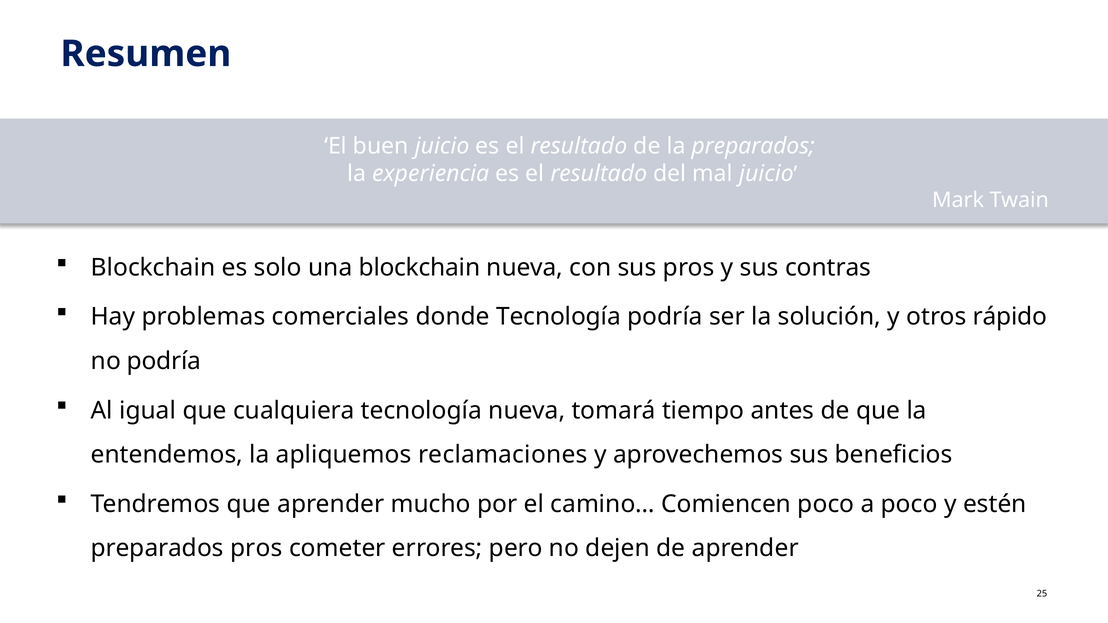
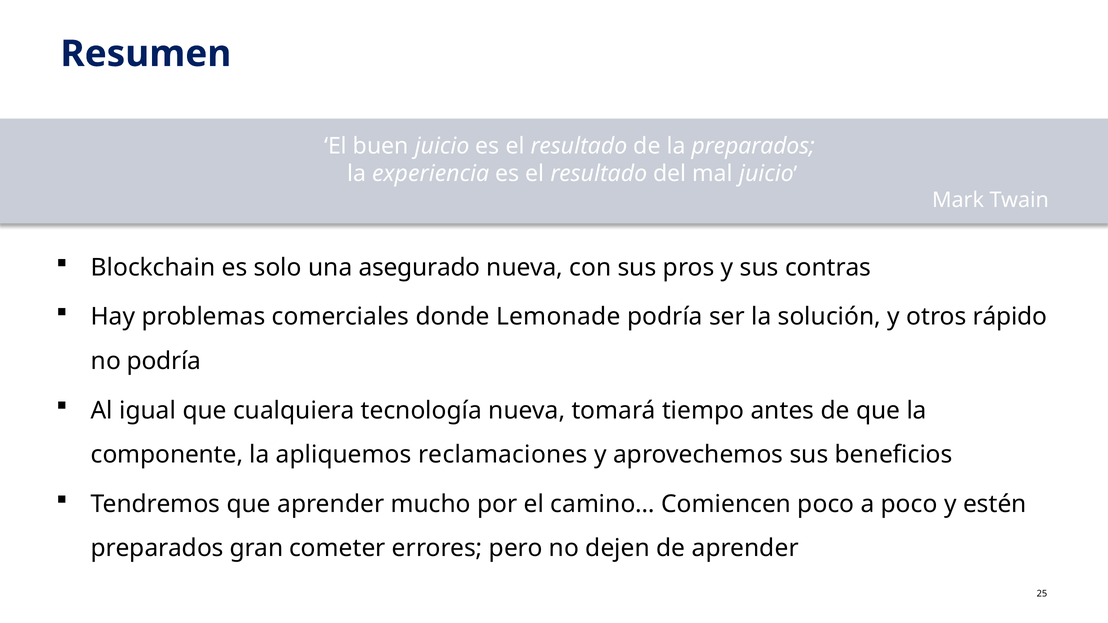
una blockchain: blockchain -> asegurado (419, 268)
donde Tecnología: Tecnología -> Lemonade (558, 317)
entendemos: entendemos -> componente (167, 455)
preparados pros: pros -> gran (256, 549)
